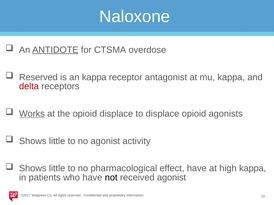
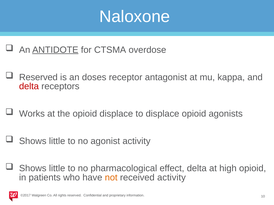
an kappa: kappa -> doses (94, 77)
Works underline: present -> none (32, 114)
effect have: have -> delta (197, 169)
high kappa: kappa -> opioid (253, 169)
not colour: black -> orange (111, 178)
received agonist: agonist -> activity (171, 178)
